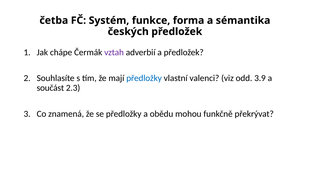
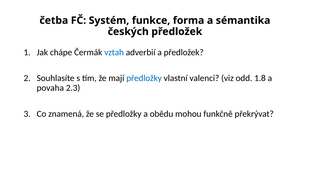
vztah colour: purple -> blue (114, 52)
3.9: 3.9 -> 1.8 (260, 78)
součást: součást -> povaha (50, 88)
